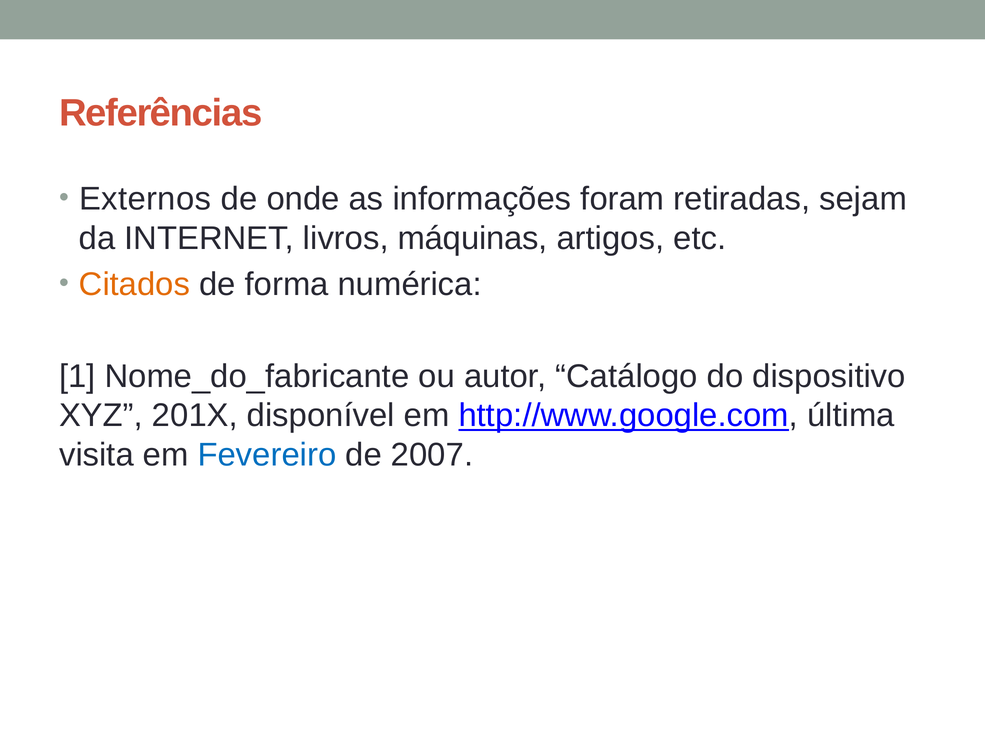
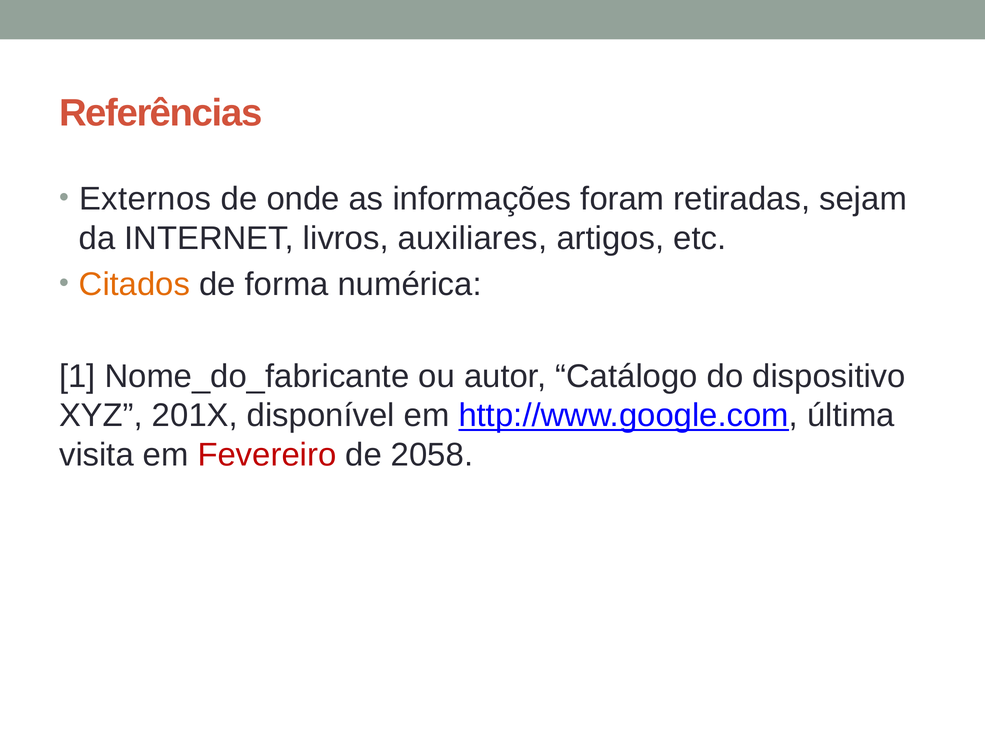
máquinas: máquinas -> auxiliares (472, 239)
Fevereiro colour: blue -> red (267, 455)
2007: 2007 -> 2058 (432, 455)
